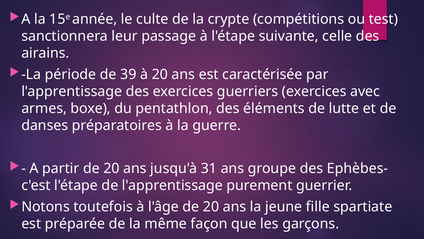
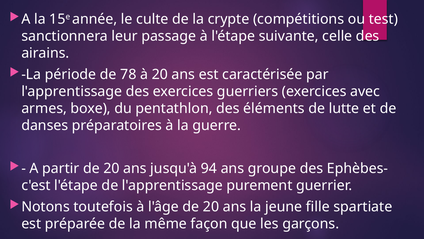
39: 39 -> 78 (128, 74)
31: 31 -> 94 (209, 168)
